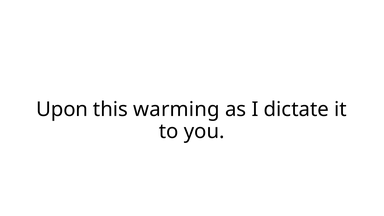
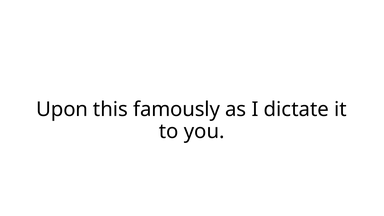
warming: warming -> famously (177, 109)
